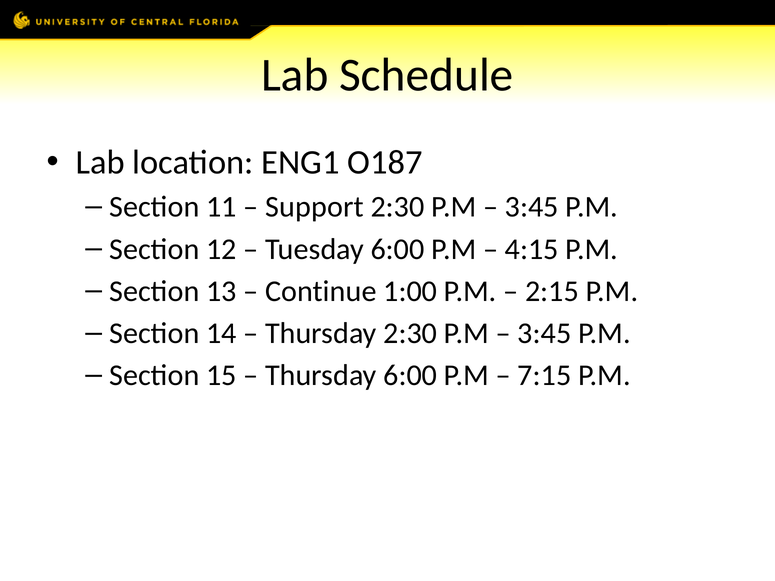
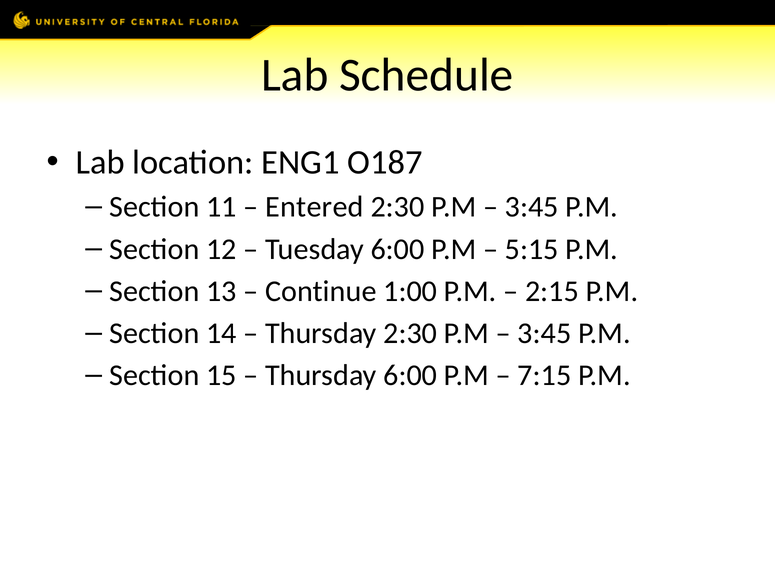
Support: Support -> Entered (314, 207)
4:15: 4:15 -> 5:15 (532, 249)
